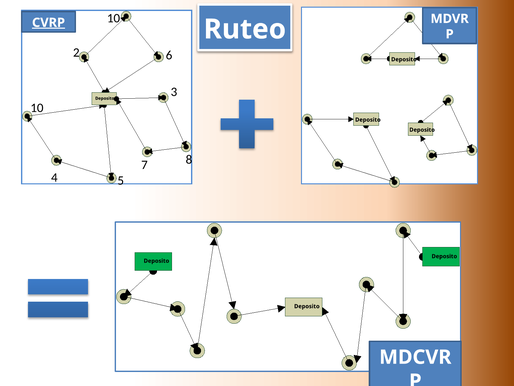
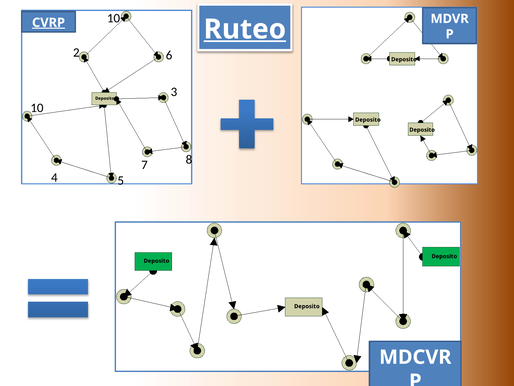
Ruteo underline: none -> present (245, 29)
